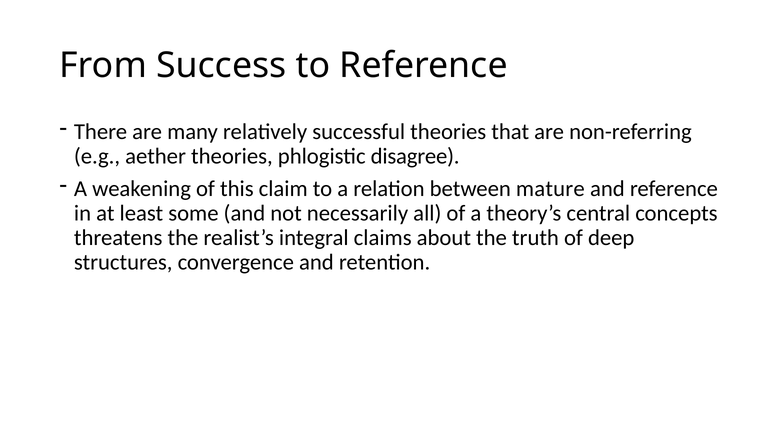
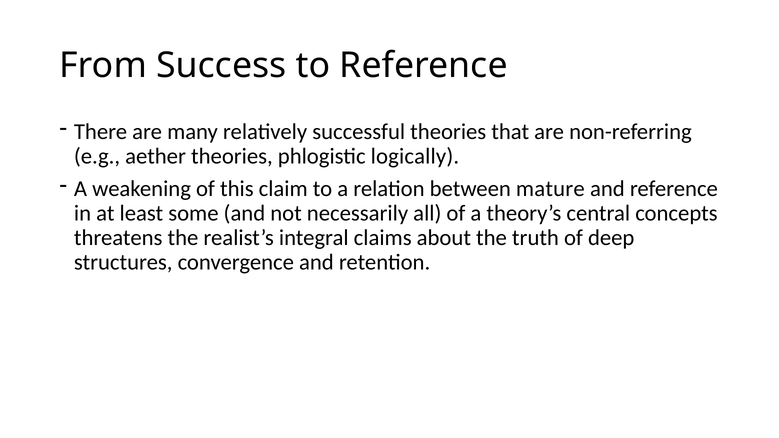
disagree: disagree -> logically (415, 156)
